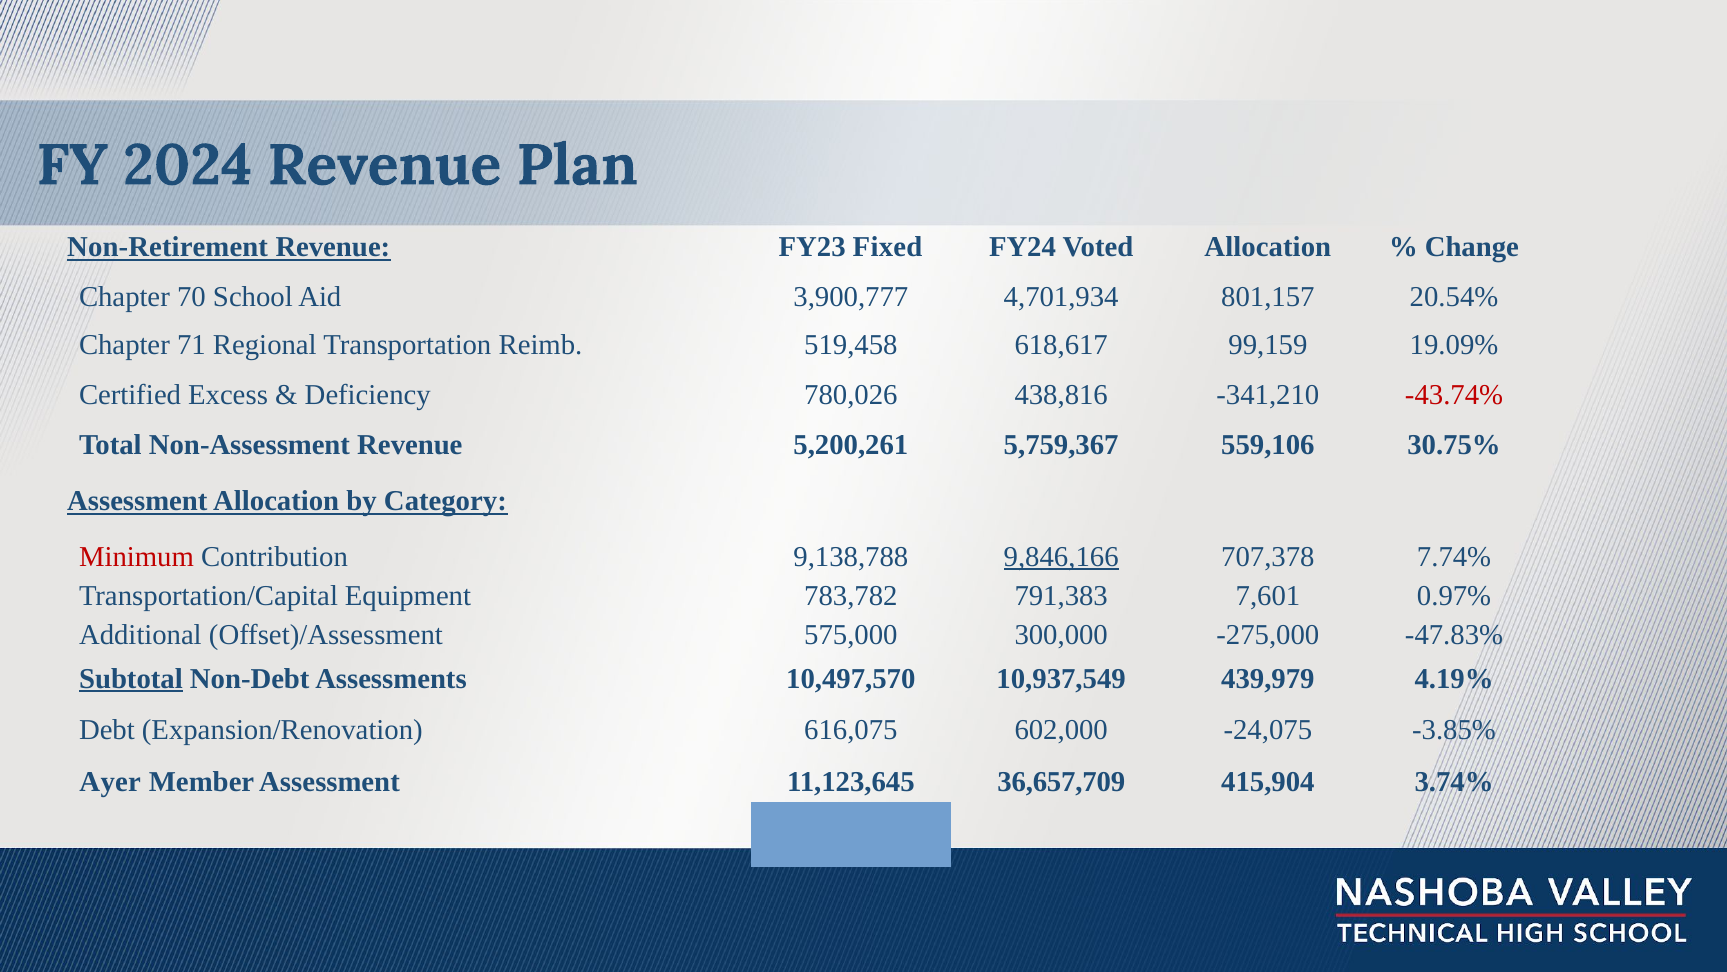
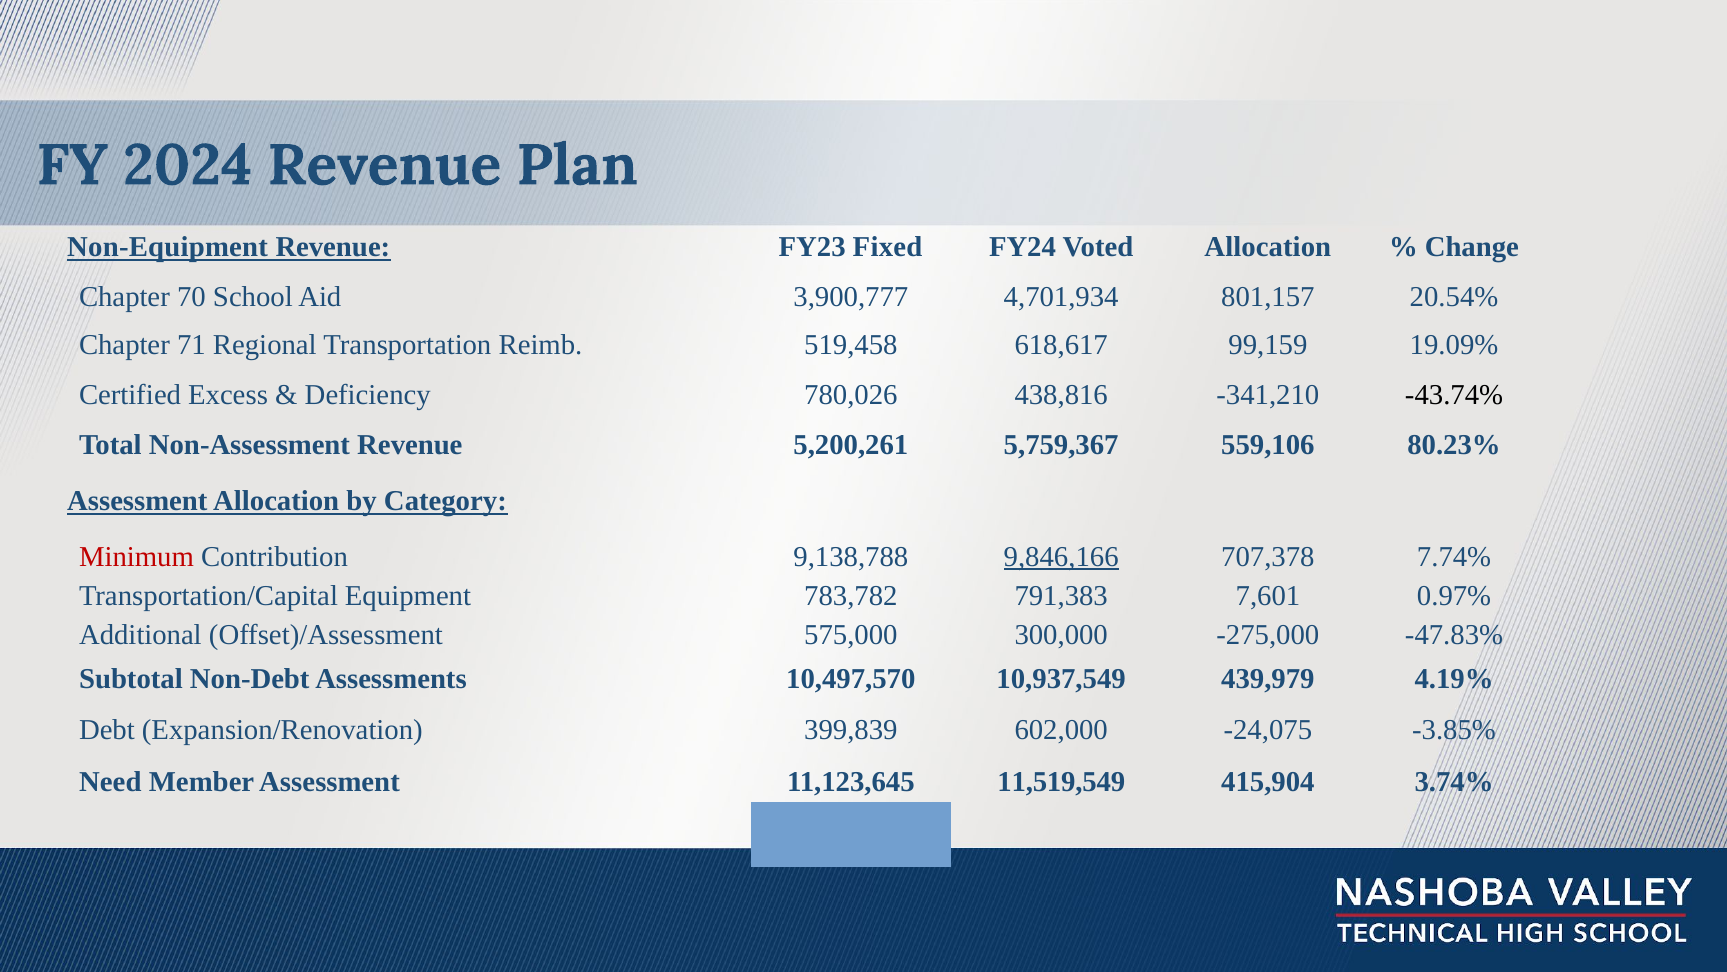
Non-Retirement: Non-Retirement -> Non-Equipment (168, 247)
-43.74% colour: red -> black (1454, 395)
30.75%: 30.75% -> 80.23% (1454, 444)
Subtotal underline: present -> none (131, 678)
616,075: 616,075 -> 399,839 (851, 729)
Ayer: Ayer -> Need (110, 782)
36,657,709: 36,657,709 -> 11,519,549 (1061, 782)
